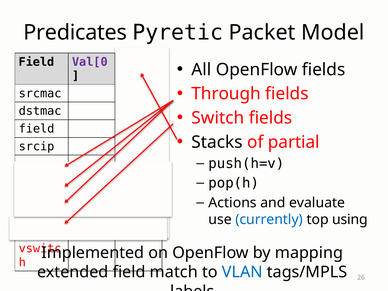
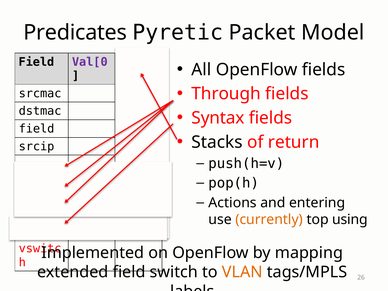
Switch: Switch -> Syntax (218, 118)
partial: partial -> return (294, 142)
evaluate: evaluate -> entering (317, 203)
currently colour: blue -> orange (269, 220)
field match: match -> switch (174, 272)
VLAN colour: blue -> orange (242, 272)
